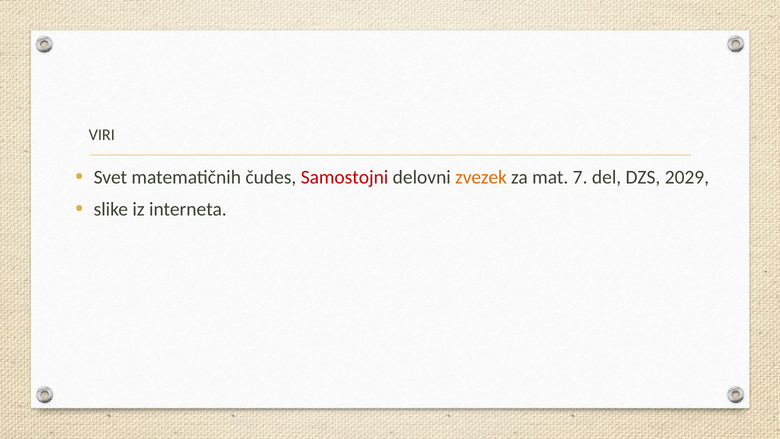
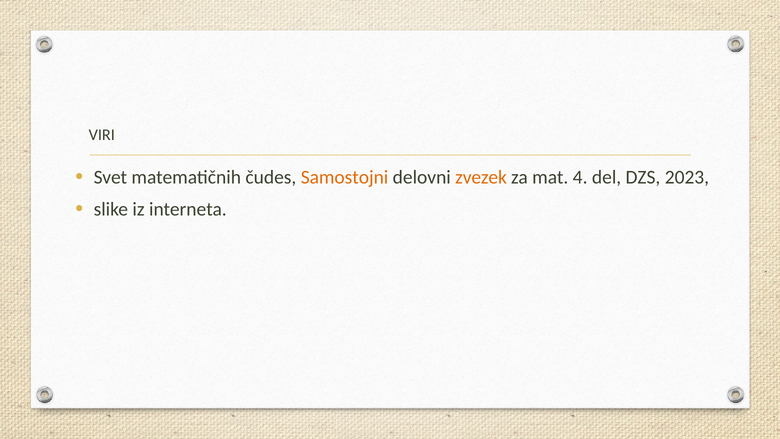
Samostojni colour: red -> orange (345, 177)
7: 7 -> 4 (580, 177)
2029: 2029 -> 2023 (687, 177)
